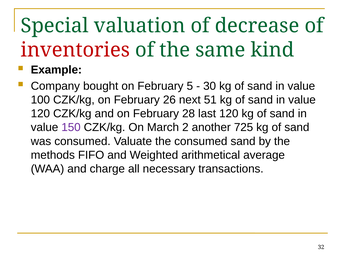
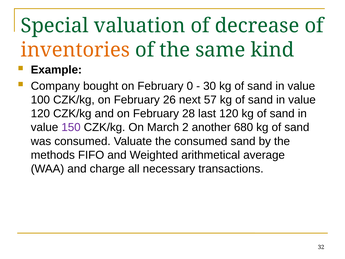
inventories colour: red -> orange (75, 50)
5: 5 -> 0 (190, 86)
51: 51 -> 57 (210, 100)
725: 725 -> 680 (244, 127)
